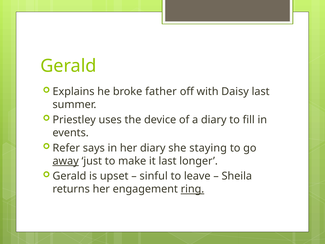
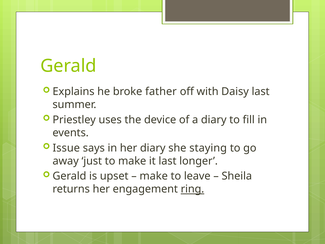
Refer: Refer -> Issue (66, 148)
away underline: present -> none (66, 161)
sinful: sinful -> make (154, 176)
